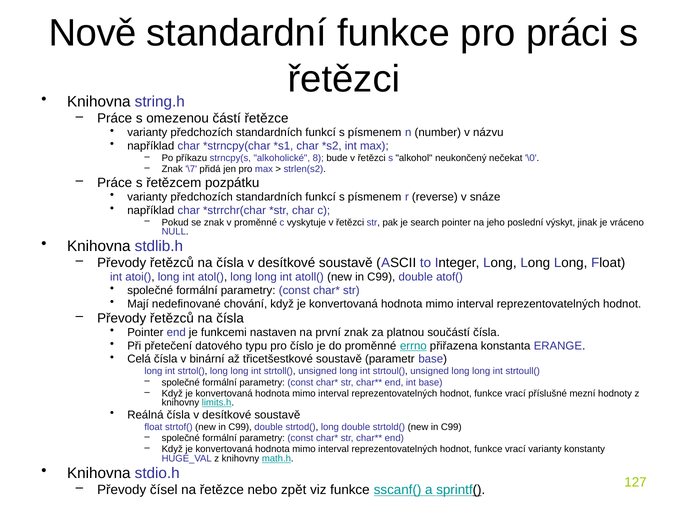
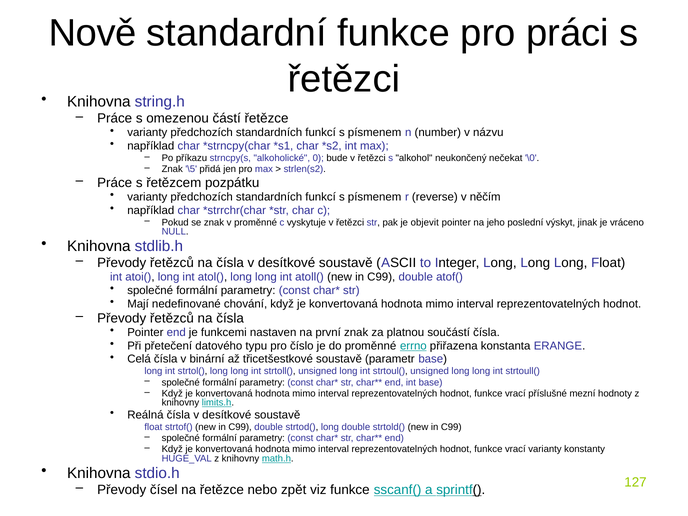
8: 8 -> 0 (318, 158)
\7: \7 -> \5 (191, 169)
snáze: snáze -> něčím (485, 197)
search: search -> objevit (425, 222)
